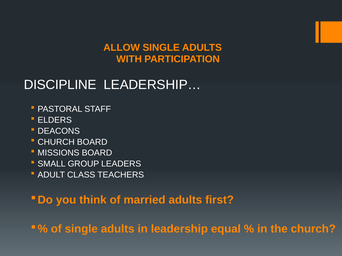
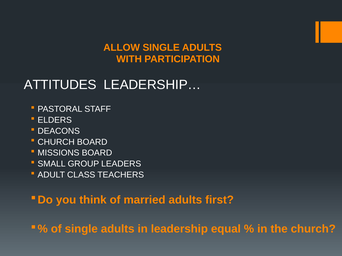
DISCIPLINE: DISCIPLINE -> ATTITUDES (60, 85)
